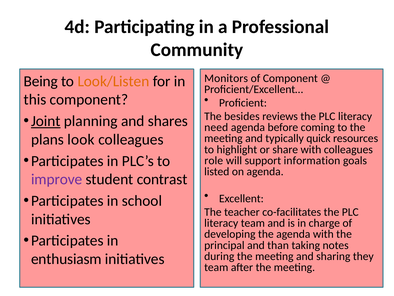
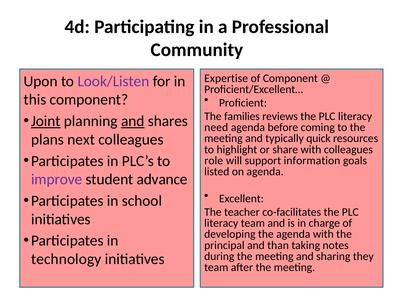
Monitors: Monitors -> Expertise (226, 78)
Being: Being -> Upon (41, 81)
Look/Listen colour: orange -> purple (113, 81)
besides: besides -> families (242, 116)
and underline: none -> present (133, 121)
look: look -> next (81, 139)
contrast: contrast -> advance (162, 179)
enthusiasm: enthusiasm -> technology (66, 259)
